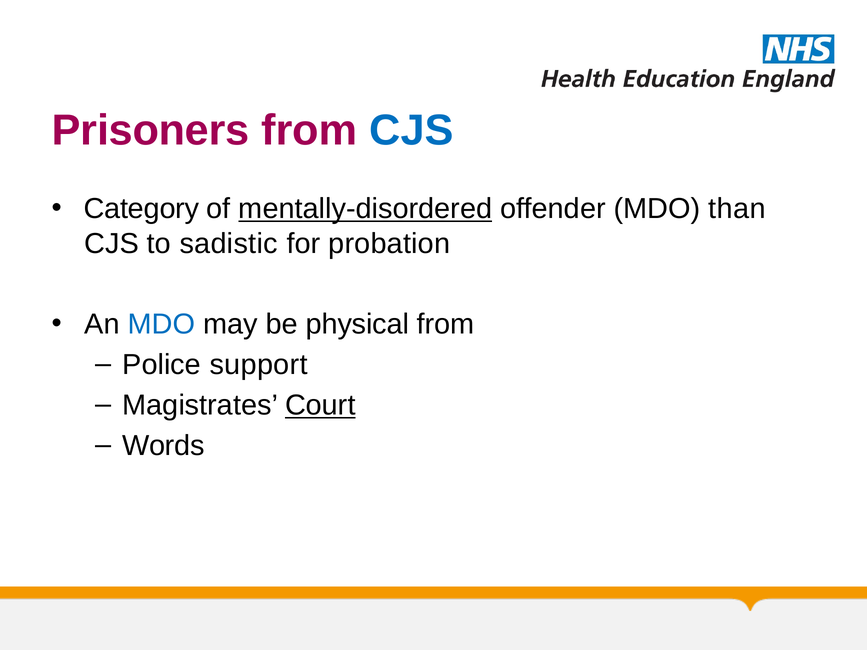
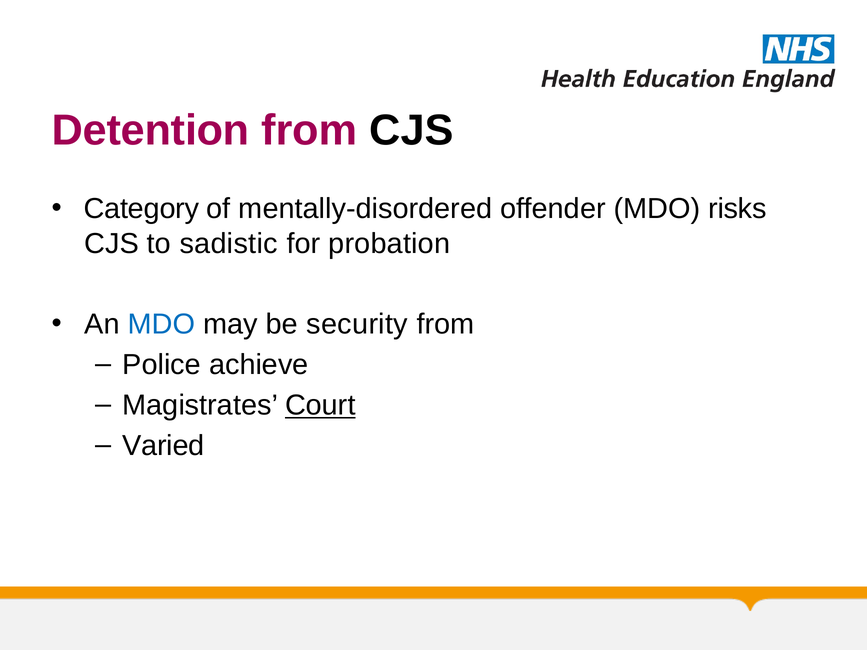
Prisoners: Prisoners -> Detention (151, 131)
CJS colour: blue -> black (412, 131)
mentally-disordered underline: present -> none (365, 209)
than: than -> risks (737, 209)
physical: physical -> security (357, 325)
support: support -> achieve (259, 365)
Words: Words -> Varied (163, 446)
